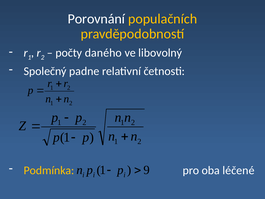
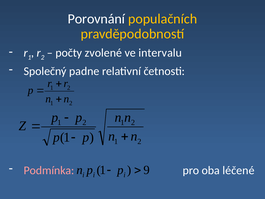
daného: daného -> zvolené (103, 53)
libovolný: libovolný -> intervalu (160, 53)
Podmínka colour: yellow -> pink (49, 170)
